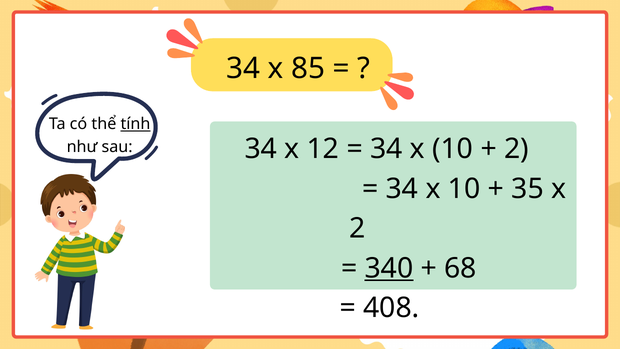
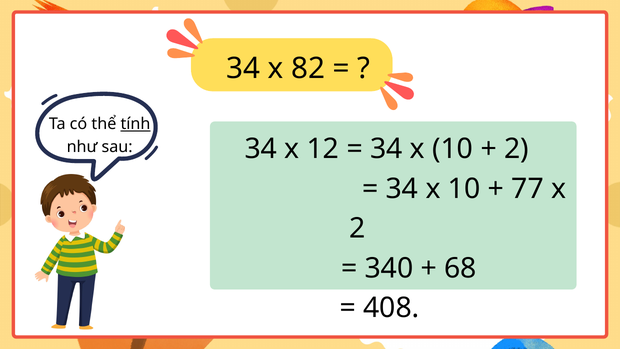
85: 85 -> 82 (308, 68)
35: 35 -> 77 (528, 189)
340 underline: present -> none (389, 268)
